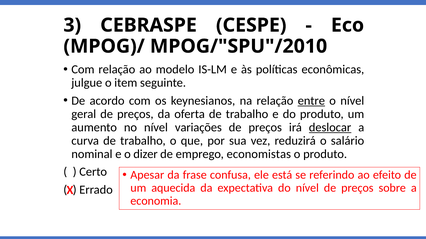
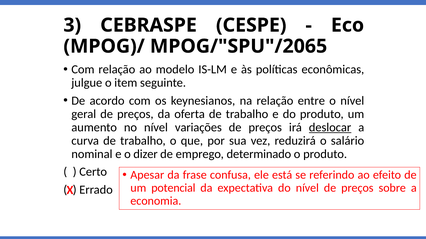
MPOG/"SPU"/2010: MPOG/"SPU"/2010 -> MPOG/"SPU"/2065 (239, 46)
entre underline: present -> none (311, 101)
economistas: economistas -> determinado (259, 155)
aquecida: aquecida -> potencial (173, 188)
